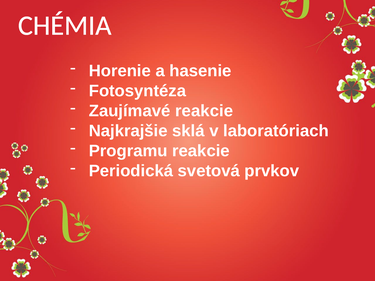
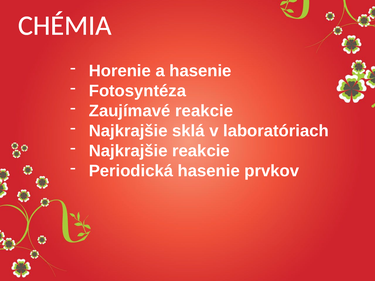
Programu: Programu -> Najkrajšie (128, 151)
Periodická svetová: svetová -> hasenie (209, 171)
